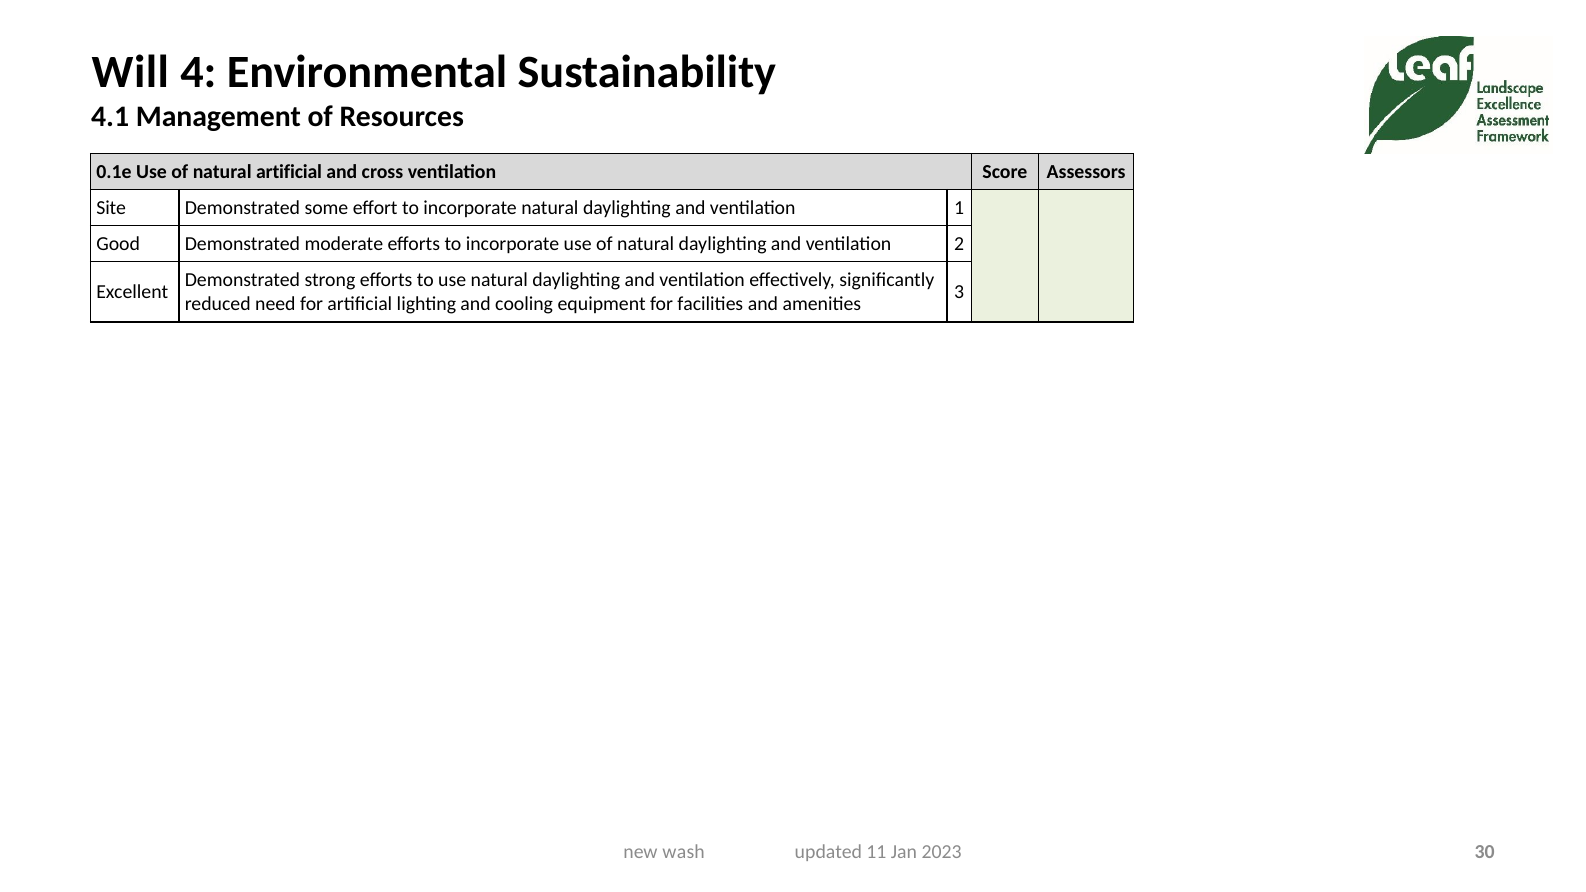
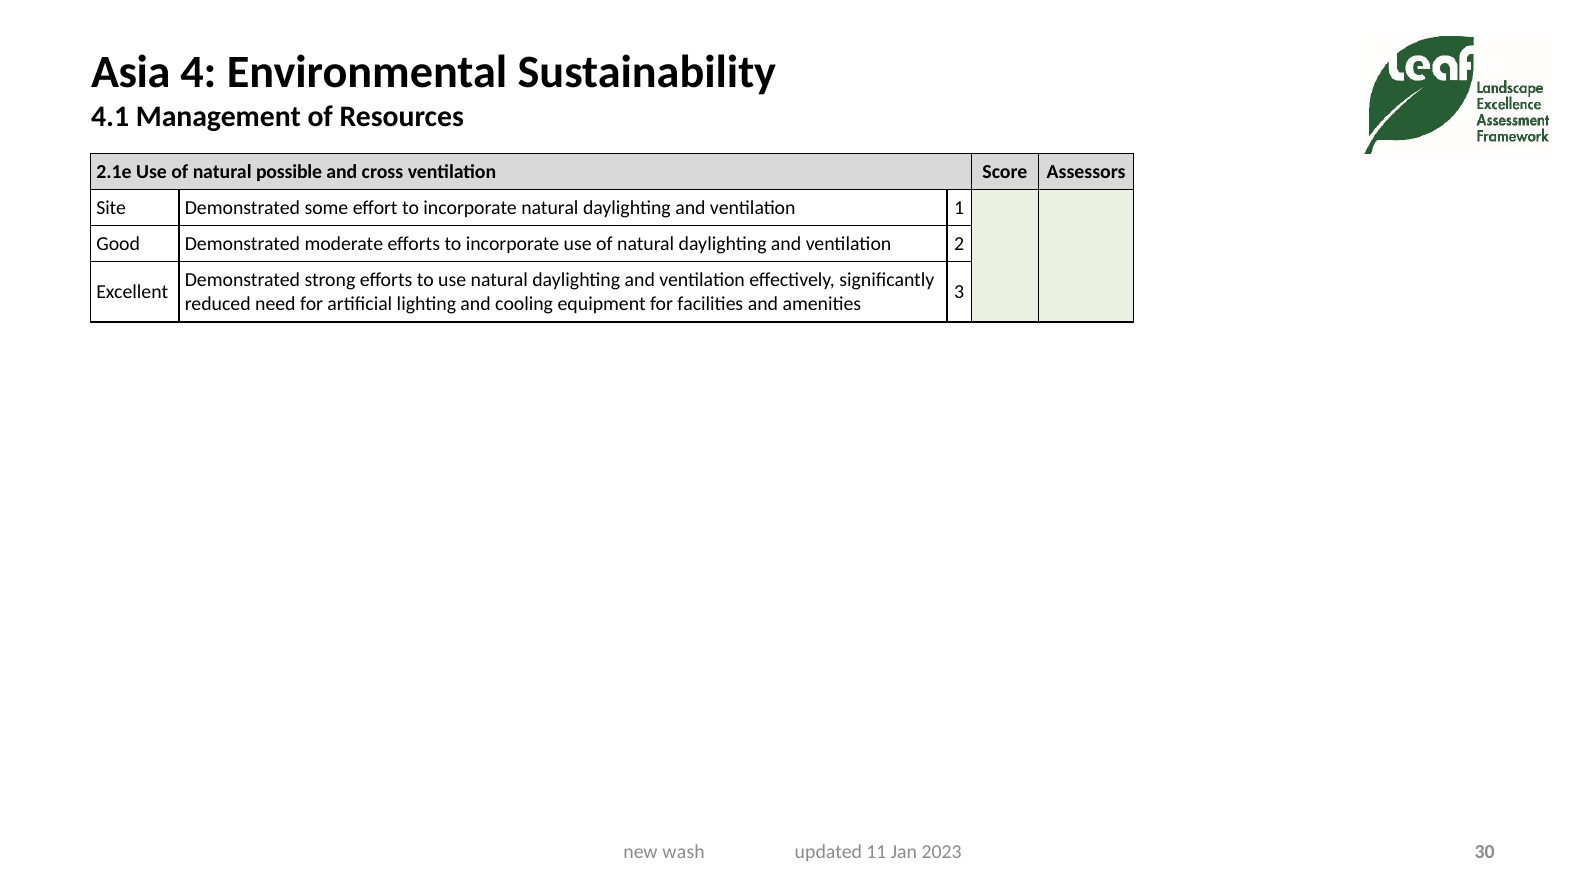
Will: Will -> Asia (131, 73)
0.1e: 0.1e -> 2.1e (114, 172)
natural artificial: artificial -> possible (289, 172)
